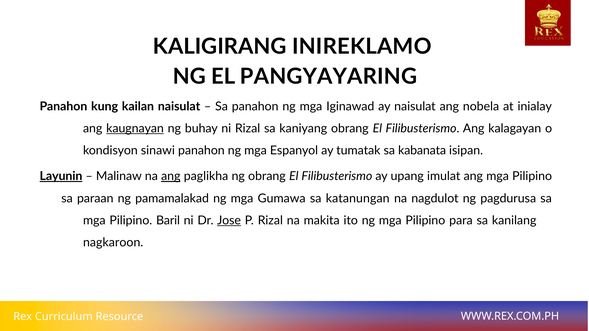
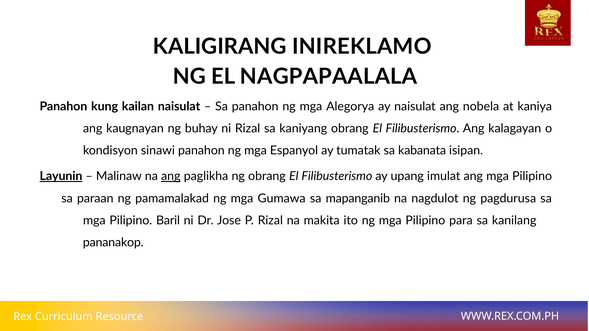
PANGYAYARING: PANGYAYARING -> NAGPAPAALALA (329, 77)
Iginawad: Iginawad -> Alegorya (350, 106)
inialay: inialay -> kaniya (535, 106)
kaugnayan underline: present -> none (135, 129)
katanungan: katanungan -> mapanganib (358, 198)
Jose underline: present -> none (229, 221)
nagkaroon: nagkaroon -> pananakop (113, 243)
